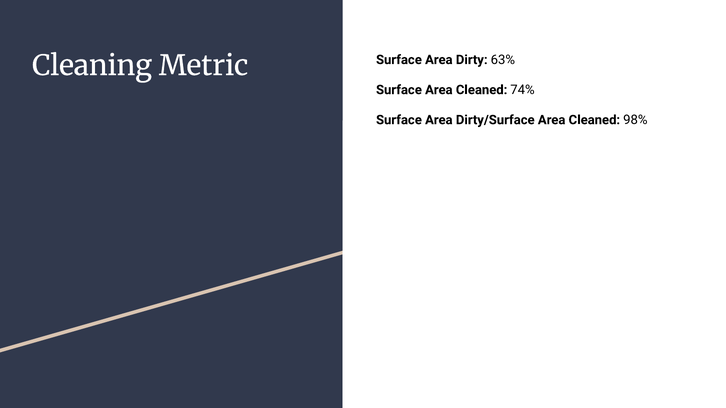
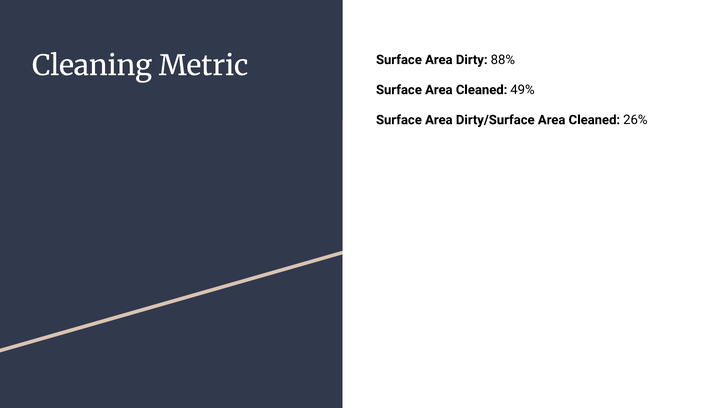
63%: 63% -> 88% (503, 60)
74%: 74% -> 49% (523, 90)
98%: 98% -> 26% (635, 120)
